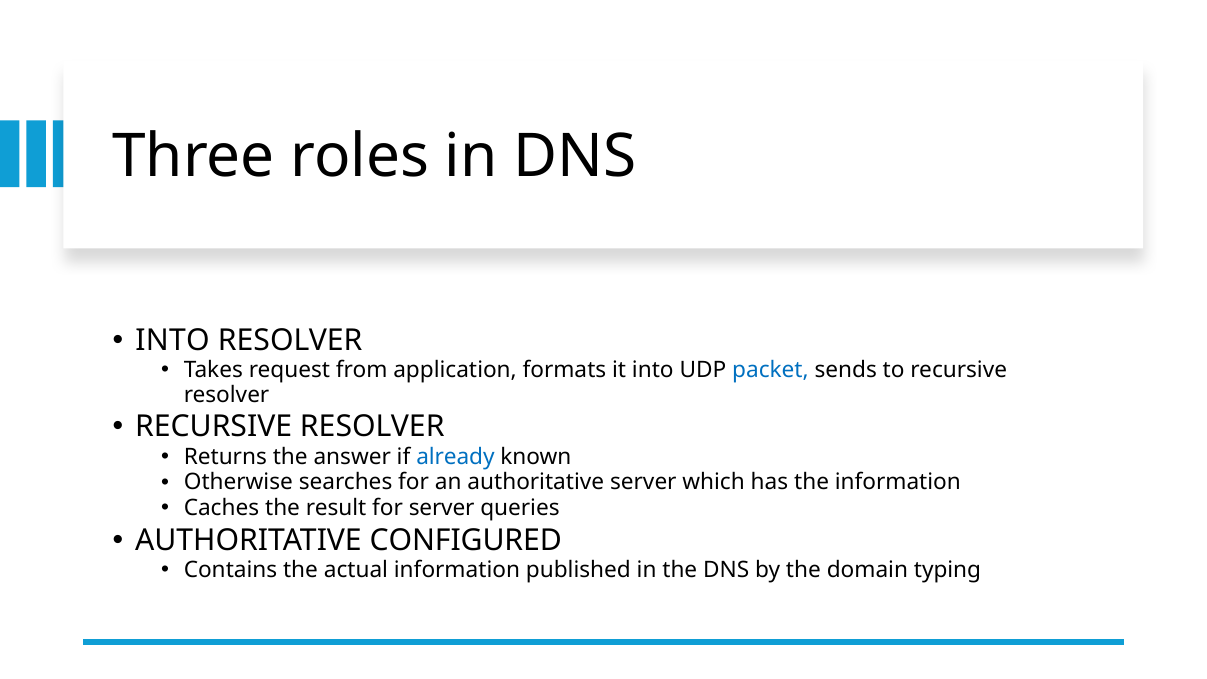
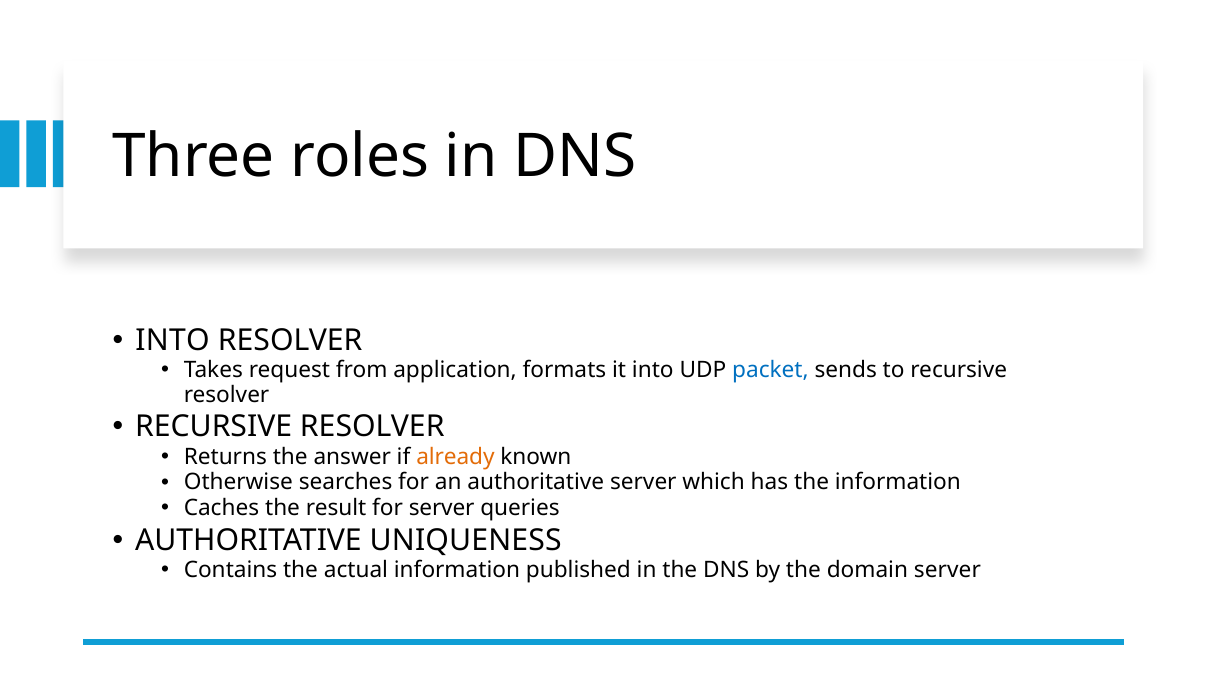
already colour: blue -> orange (455, 457)
CONFIGURED: CONFIGURED -> UNIQUENESS (466, 540)
domain typing: typing -> server (947, 570)
